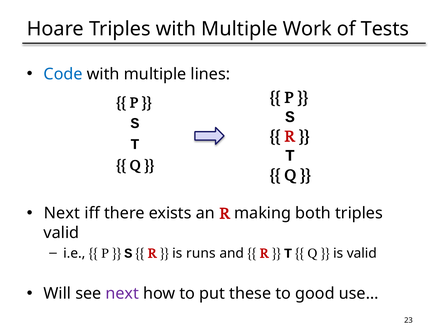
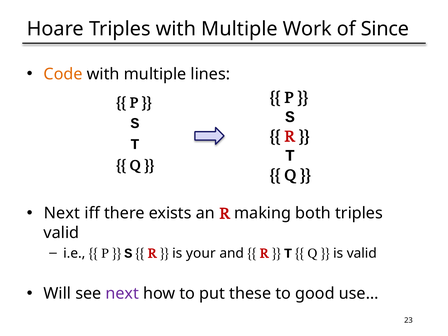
Tests: Tests -> Since (385, 29)
Code colour: blue -> orange (63, 74)
runs: runs -> your (201, 253)
